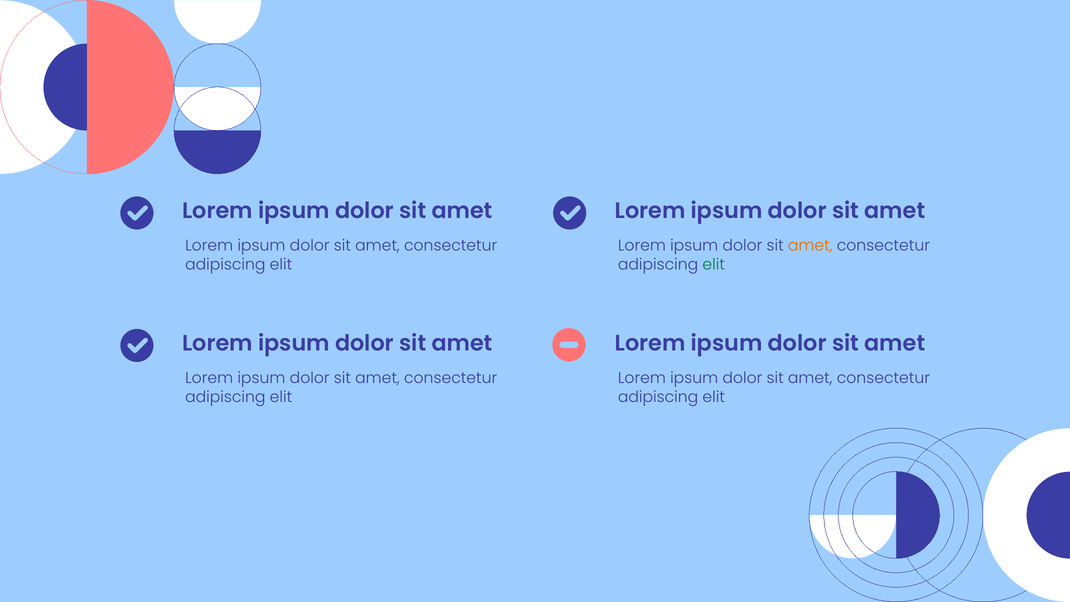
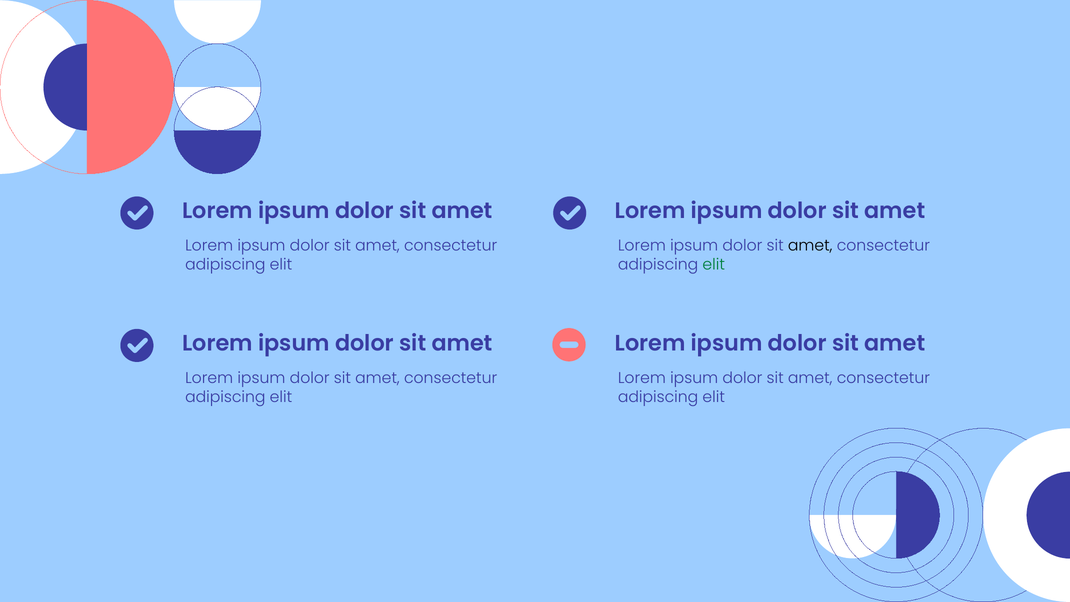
amet colour: orange -> black (810, 246)
